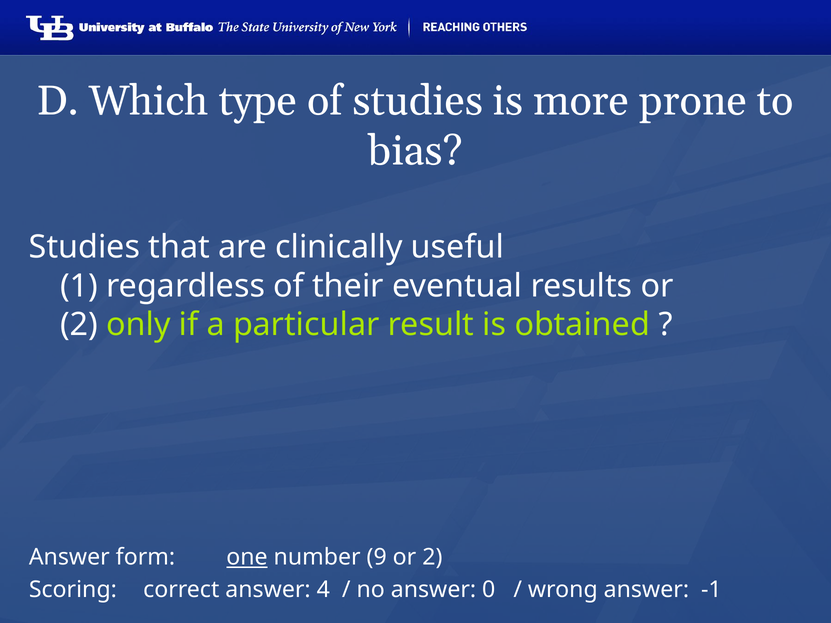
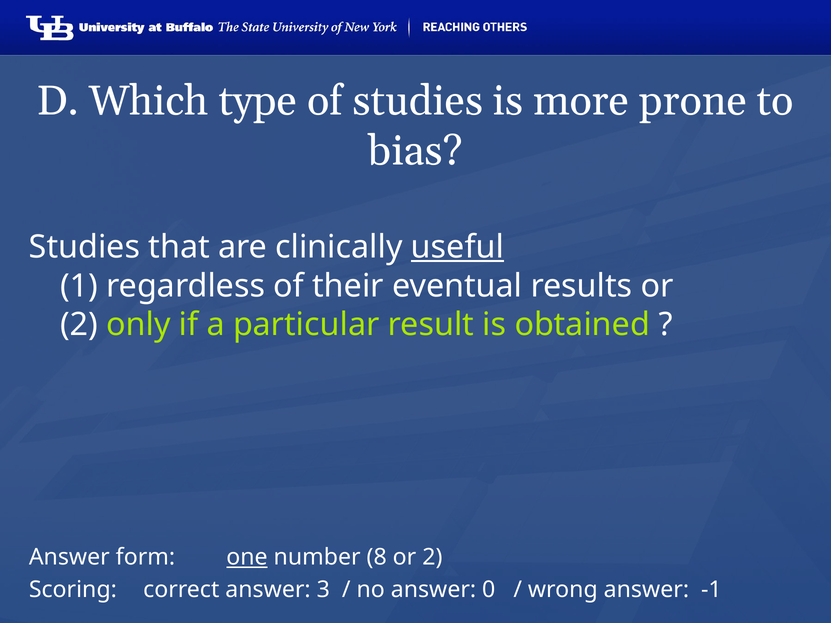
useful underline: none -> present (457, 247)
9: 9 -> 8 (377, 557)
4: 4 -> 3 (323, 590)
